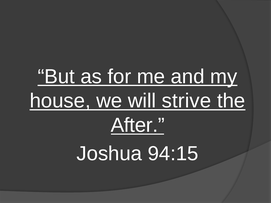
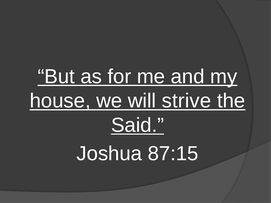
After: After -> Said (138, 125)
94:15: 94:15 -> 87:15 (173, 154)
